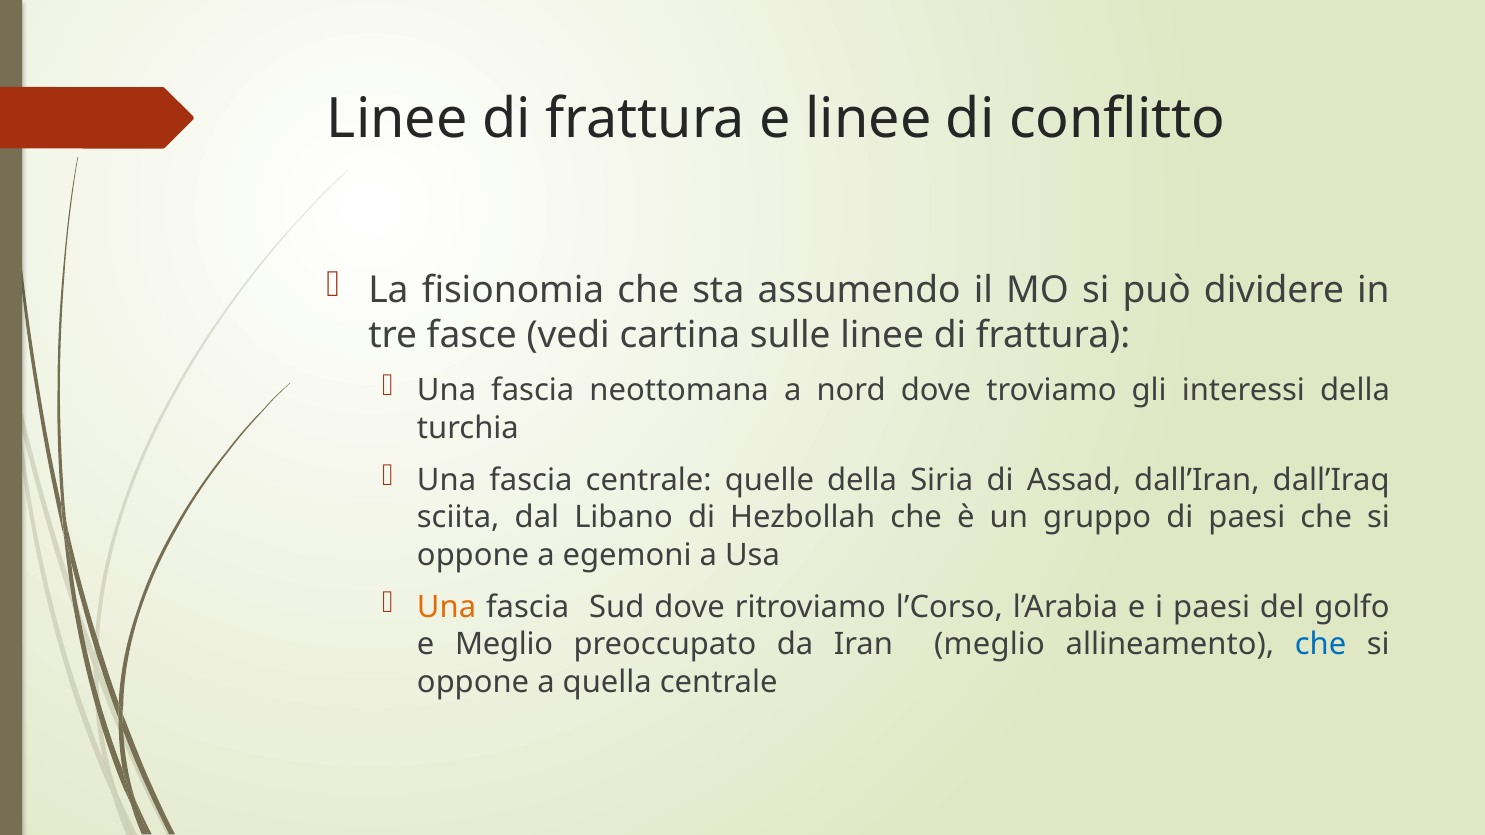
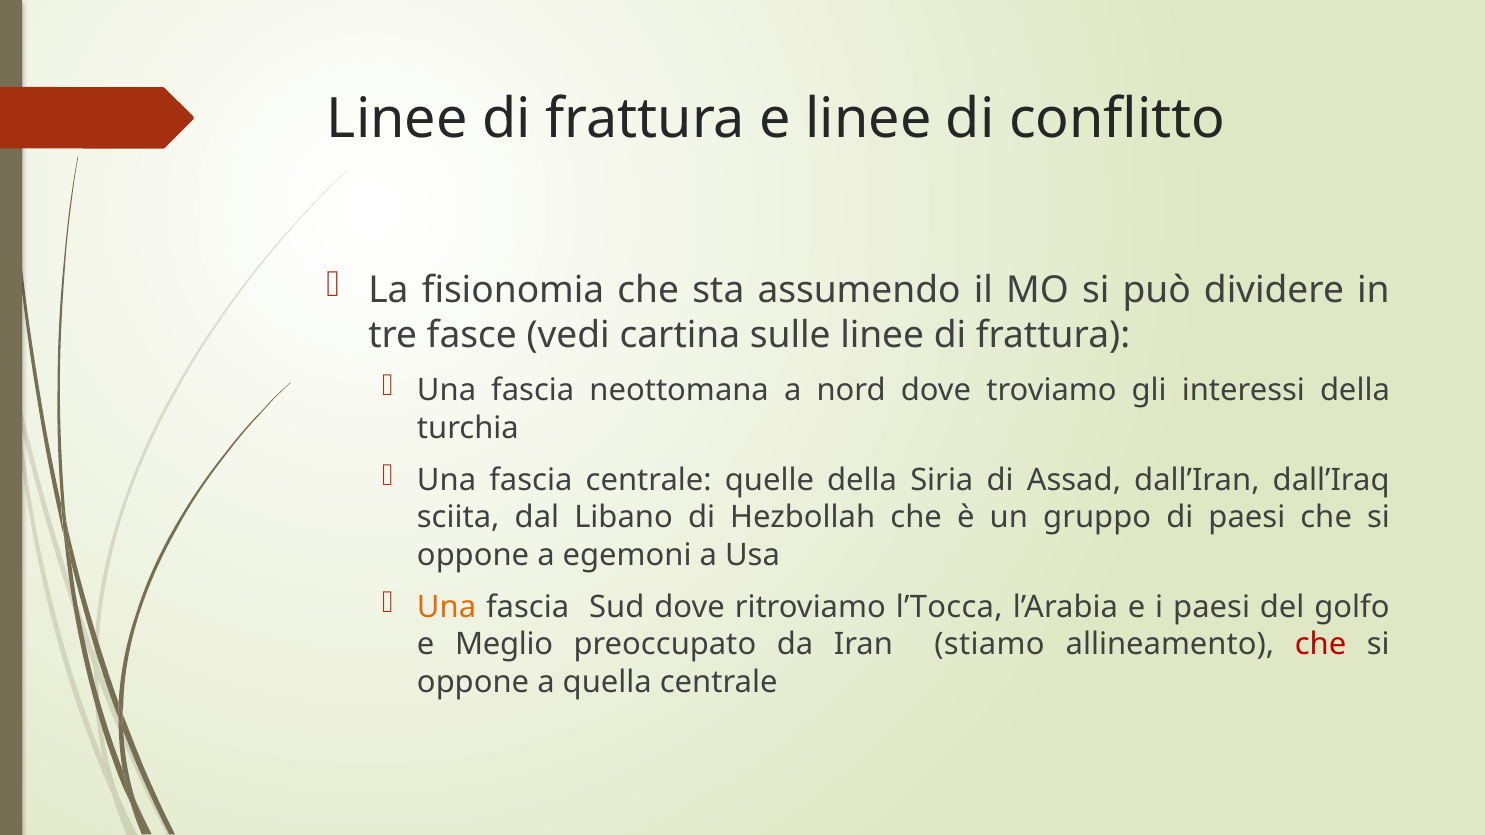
l’Corso: l’Corso -> l’Tocca (949, 608)
Iran meglio: meglio -> stiamo (989, 645)
che colour: blue -> red (1321, 645)
